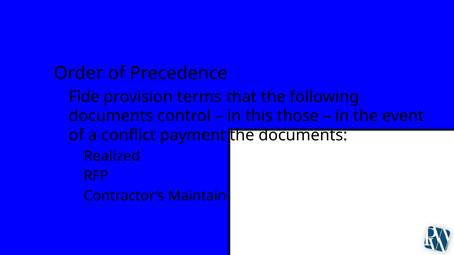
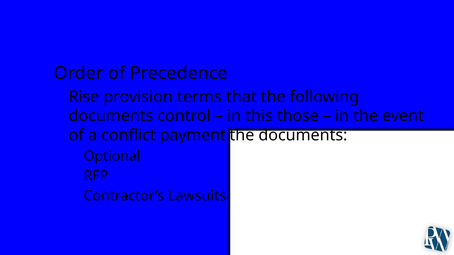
Fide: Fide -> Rise (84, 97)
Realized: Realized -> Optional (112, 156)
Maintain: Maintain -> Lawsuits (197, 196)
